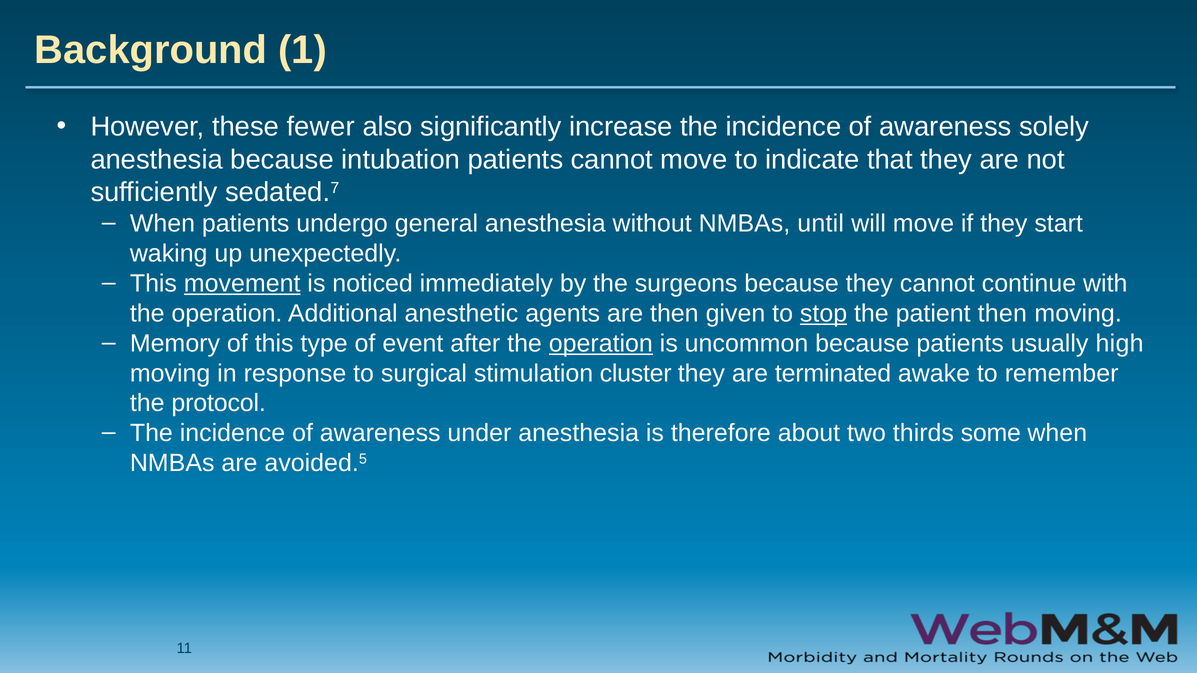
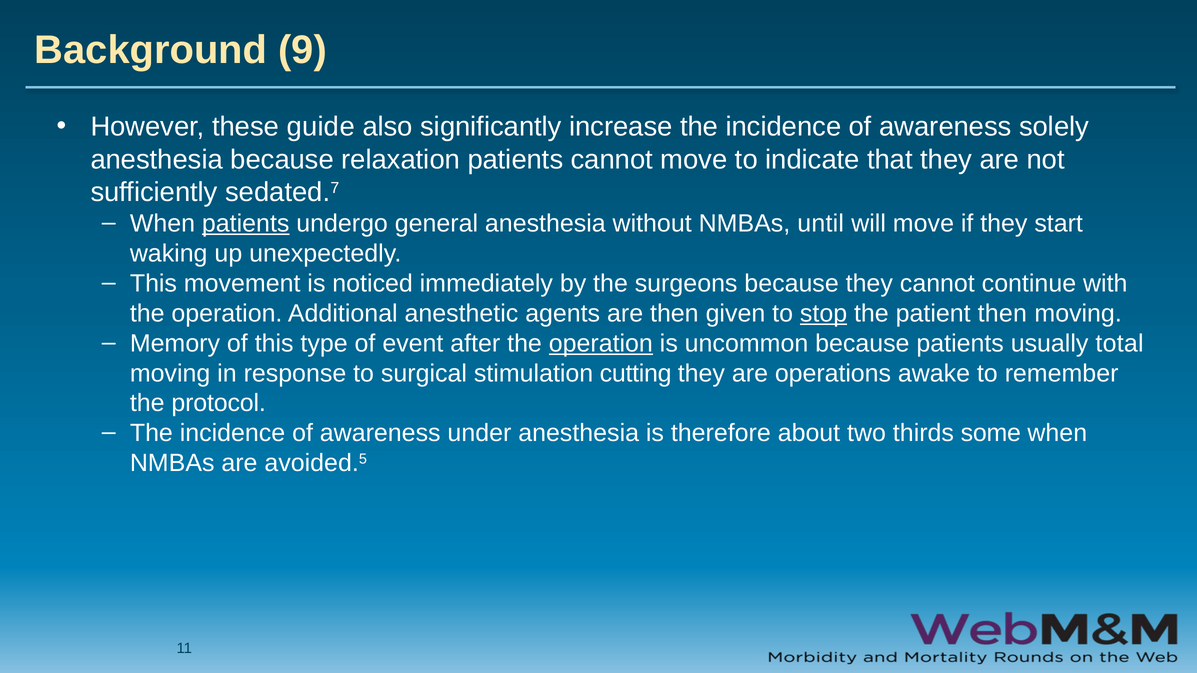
1: 1 -> 9 (303, 50)
fewer: fewer -> guide (321, 127)
intubation: intubation -> relaxation (401, 160)
patients underline: none -> present (246, 224)
movement underline: present -> none (242, 284)
high: high -> total (1120, 344)
cluster: cluster -> cutting (636, 373)
terminated: terminated -> operations (833, 373)
